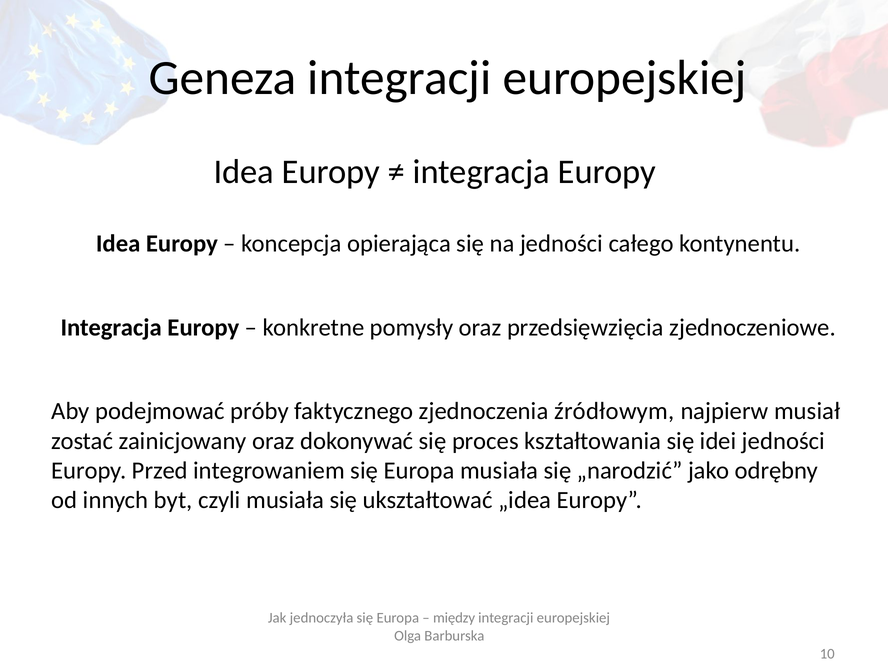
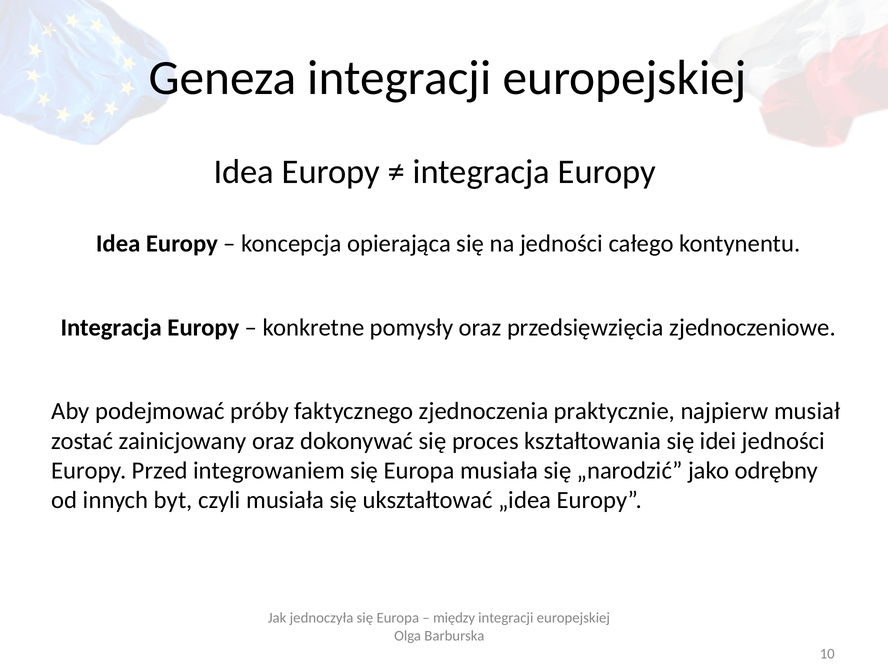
źródłowym: źródłowym -> praktycznie (614, 411)
